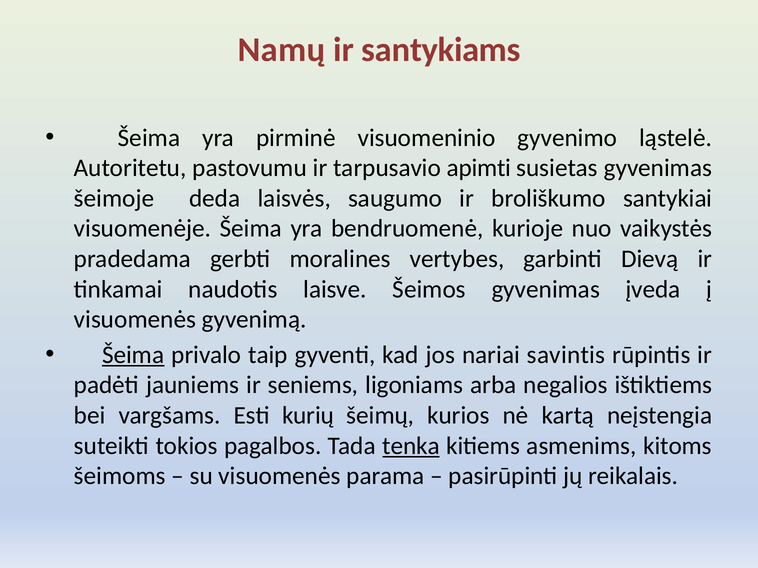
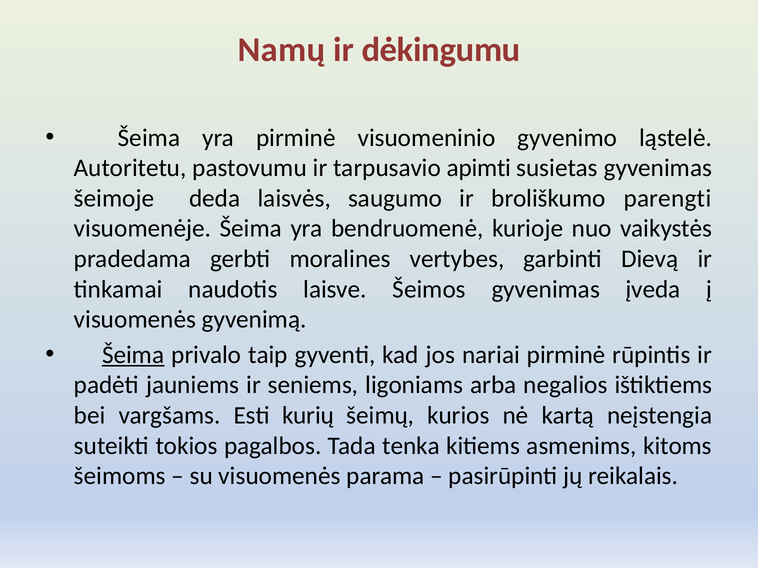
santykiams: santykiams -> dėkingumu (441, 50)
santykiai: santykiai -> parengti (667, 198)
nariai savintis: savintis -> pirminė (566, 355)
tenka underline: present -> none (411, 446)
